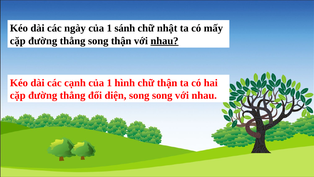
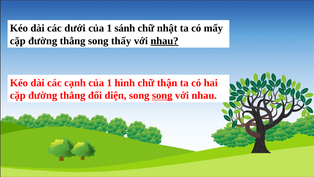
ngày: ngày -> dưới (75, 28)
song thận: thận -> thấy (121, 41)
song underline: none -> present (162, 95)
